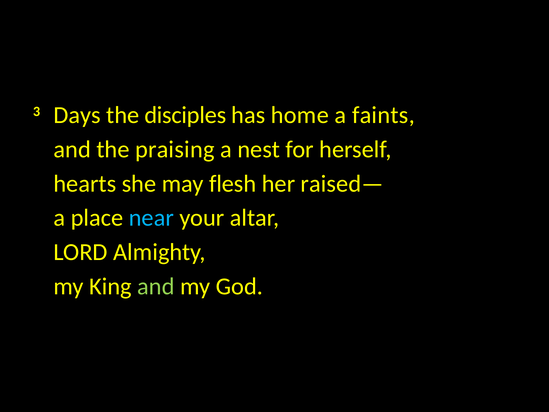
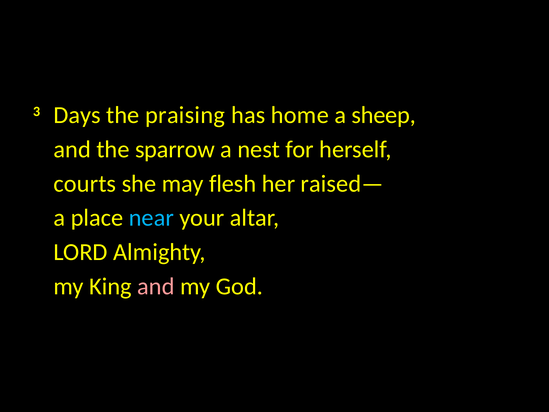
disciples: disciples -> praising (185, 115)
faints: faints -> sheep (384, 115)
praising: praising -> sparrow (175, 149)
hearts: hearts -> courts (85, 184)
and colour: light green -> pink (156, 286)
